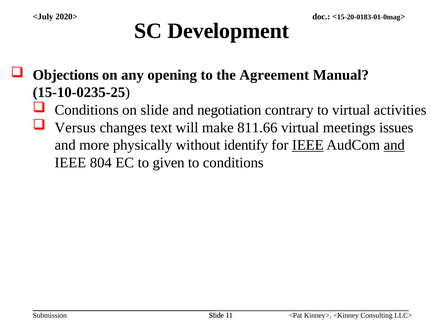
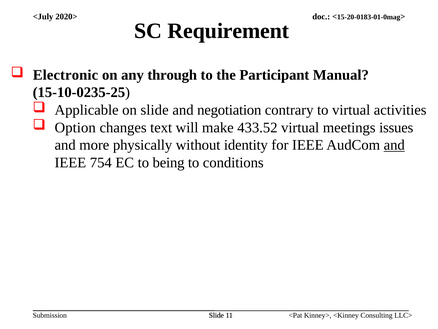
Development: Development -> Requirement (228, 31)
Objections: Objections -> Electronic (65, 75)
opening: opening -> through (172, 75)
Agreement: Agreement -> Participant (274, 75)
Conditions: Conditions -> Applicable (87, 110)
Versus: Versus -> Option (75, 127)
811.66: 811.66 -> 433.52 (257, 127)
identify: identify -> identity (246, 145)
IEEE underline: present -> none (308, 145)
804: 804 -> 754 (101, 162)
given: given -> being (169, 162)
